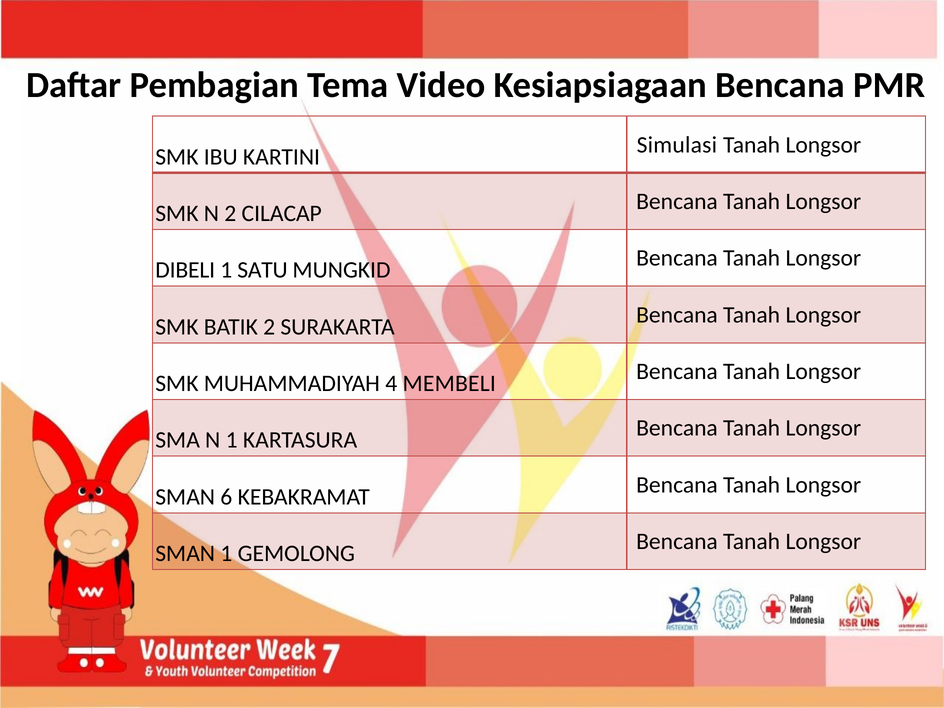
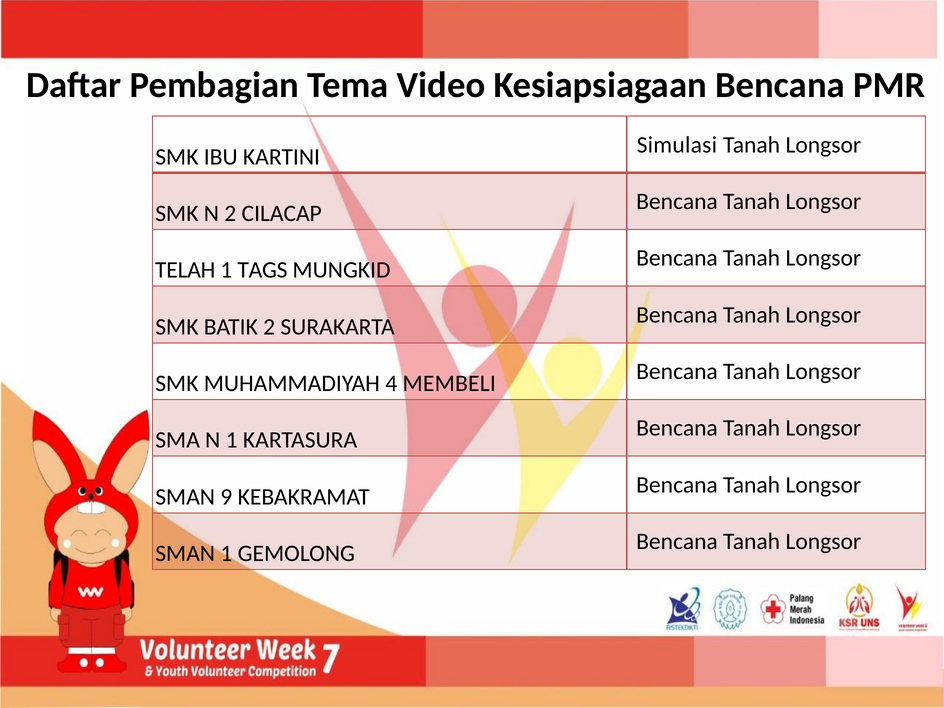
DIBELI: DIBELI -> TELAH (185, 270)
SATU: SATU -> TAGS (263, 270)
6: 6 -> 9 (226, 497)
